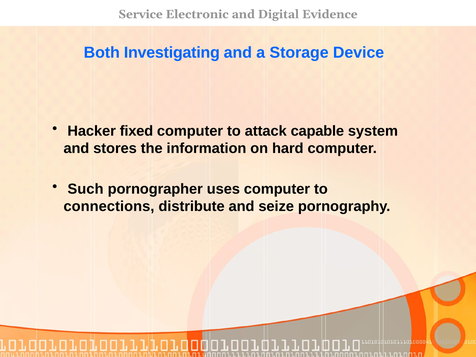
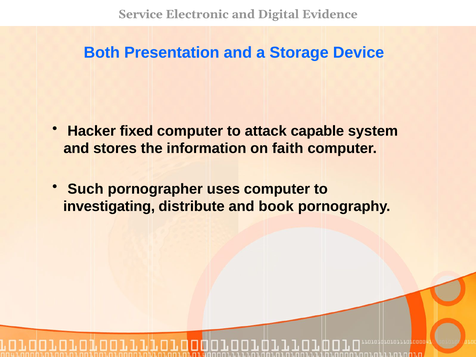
Investigating: Investigating -> Presentation (172, 53)
hard: hard -> faith (288, 149)
connections: connections -> investigating (109, 206)
seize: seize -> book (276, 206)
